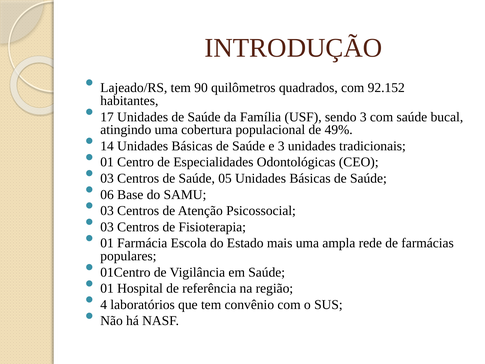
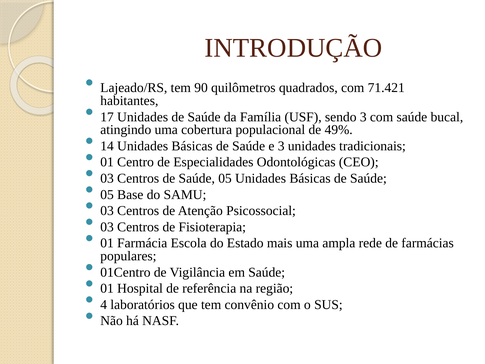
92.152: 92.152 -> 71.421 (386, 88)
06: 06 -> 05 (107, 194)
